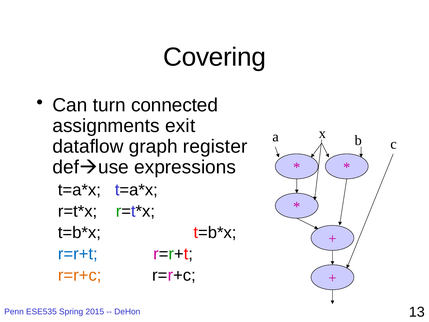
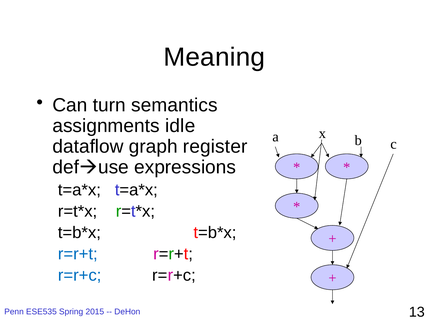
Covering: Covering -> Meaning (214, 57)
connected: connected -> semantics (174, 105)
exit: exit -> idle (180, 126)
r=r+c colour: orange -> blue (80, 275)
